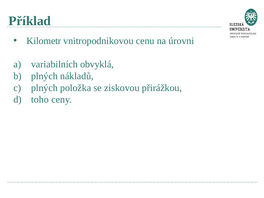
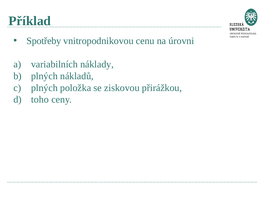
Kilometr: Kilometr -> Spotřeby (44, 41)
obvyklá: obvyklá -> náklady (97, 64)
